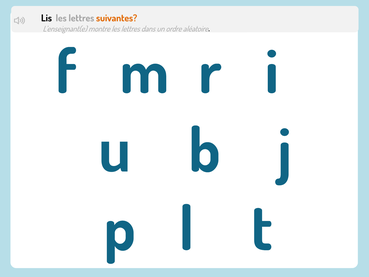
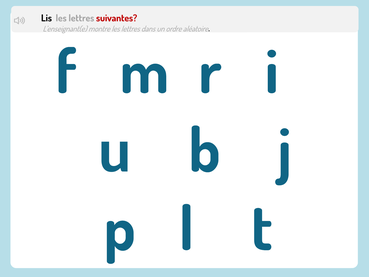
suivantes colour: orange -> red (117, 18)
